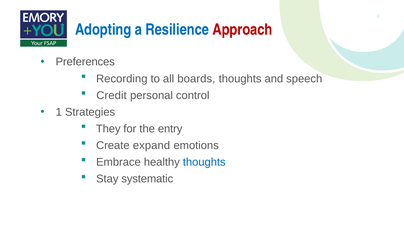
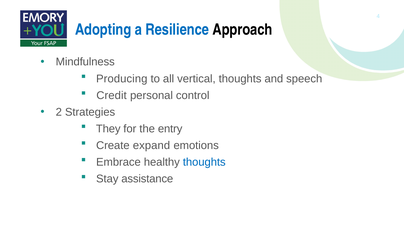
Approach colour: red -> black (242, 30)
Preferences: Preferences -> Mindfulness (85, 62)
Recording: Recording -> Producing (122, 79)
boards: boards -> vertical (196, 79)
1: 1 -> 2 (59, 112)
systematic: systematic -> assistance (147, 179)
